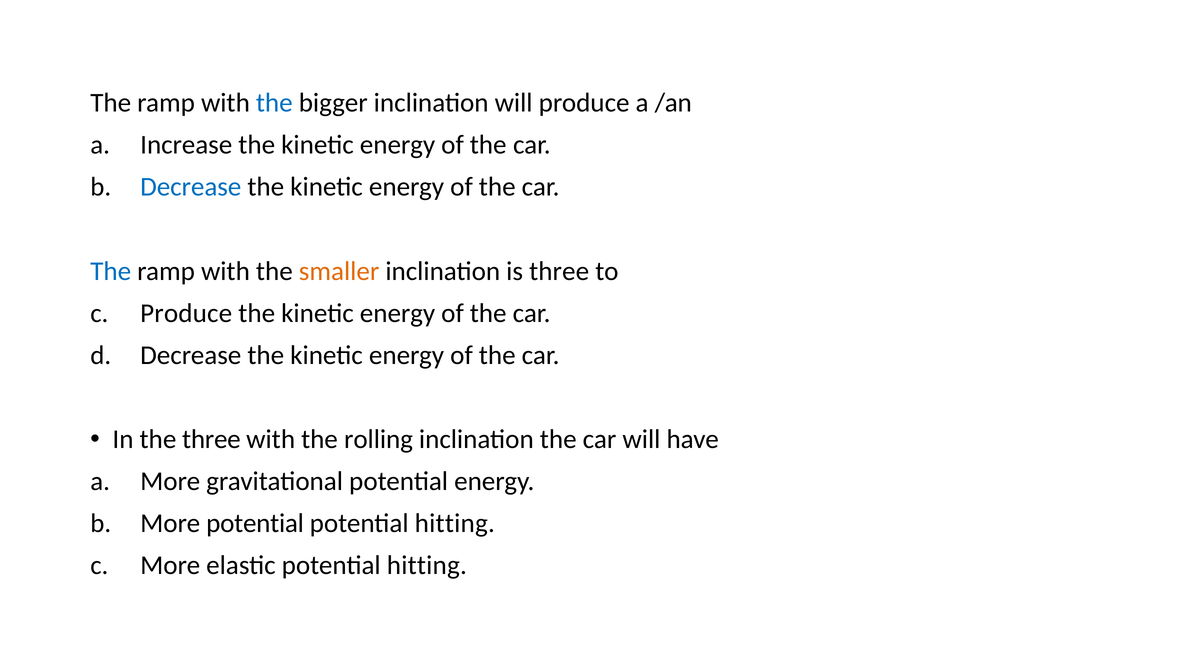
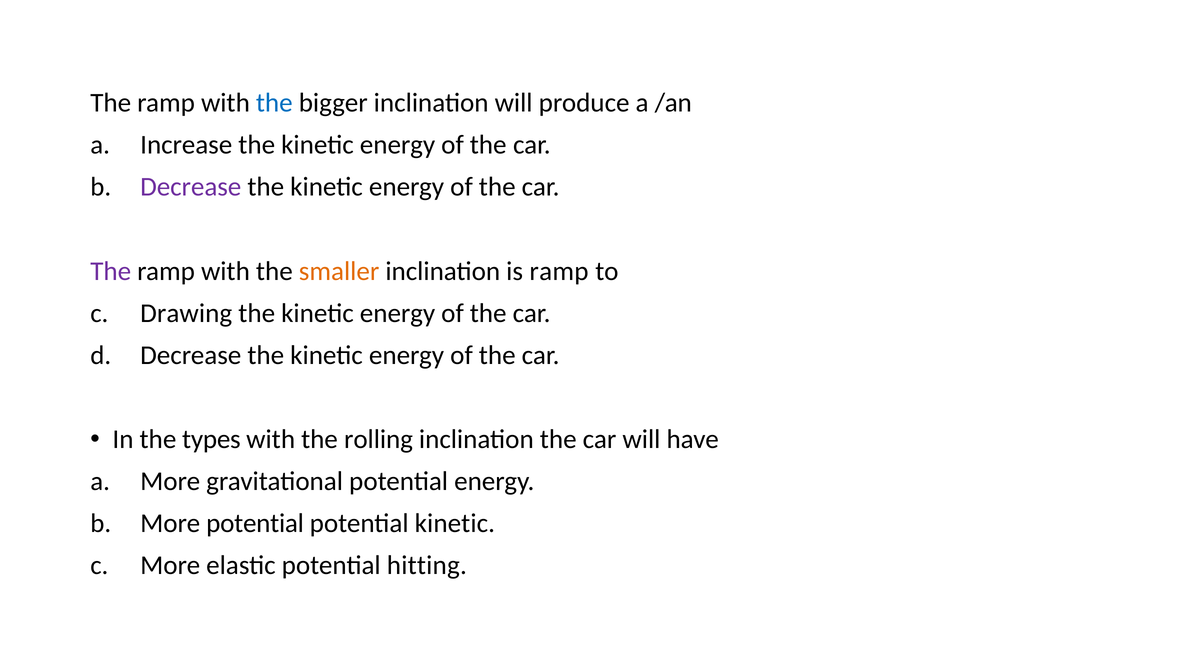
Decrease colour: blue -> purple (191, 187)
The colour: blue -> purple (111, 271)
is three: three -> ramp (559, 271)
Produce: Produce -> Drawing (186, 313)
the three: three -> types (211, 439)
hitting: hitting -> kinetic (455, 523)
